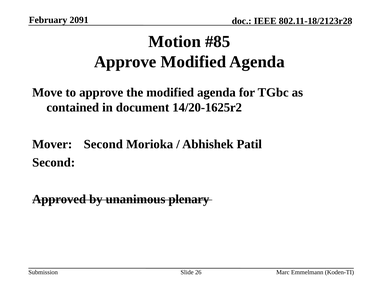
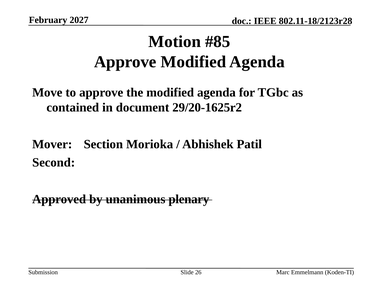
2091: 2091 -> 2027 (79, 20)
14/20-1625r2: 14/20-1625r2 -> 29/20-1625r2 (207, 108)
Mover Second: Second -> Section (103, 144)
